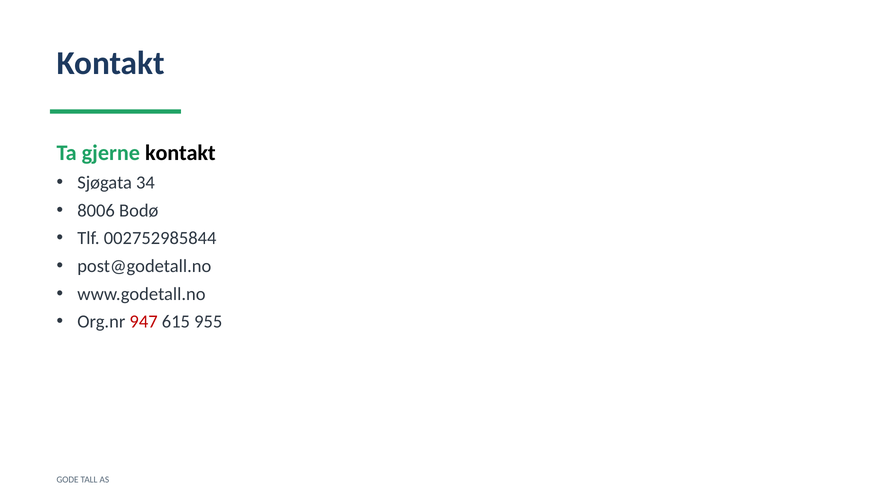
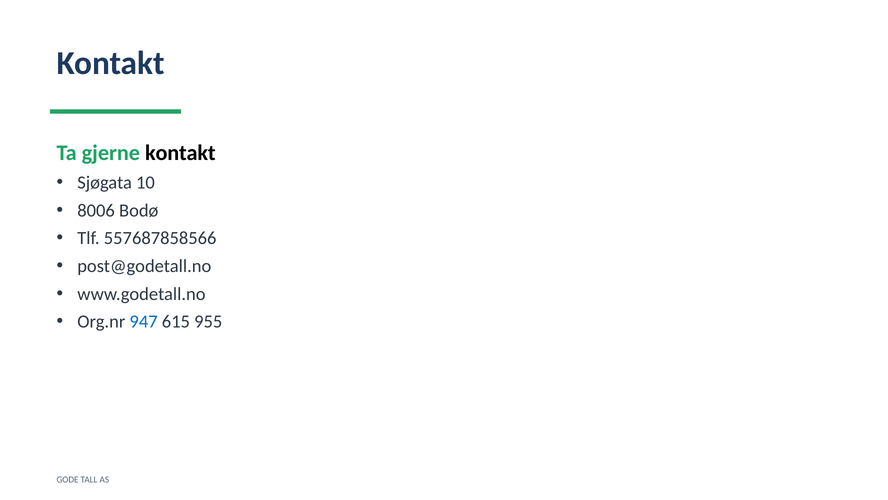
34: 34 -> 10 (145, 183)
002752985844: 002752985844 -> 557687858566 (160, 238)
947 colour: red -> blue (144, 321)
